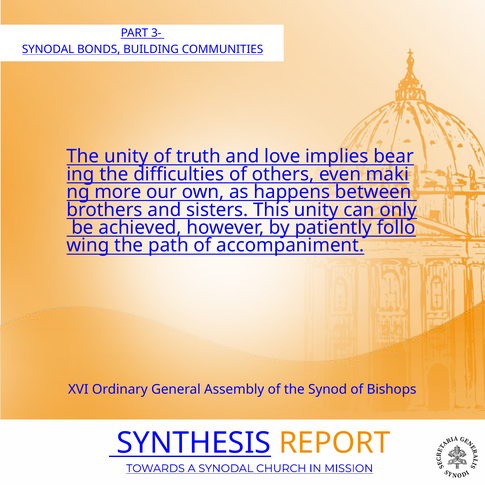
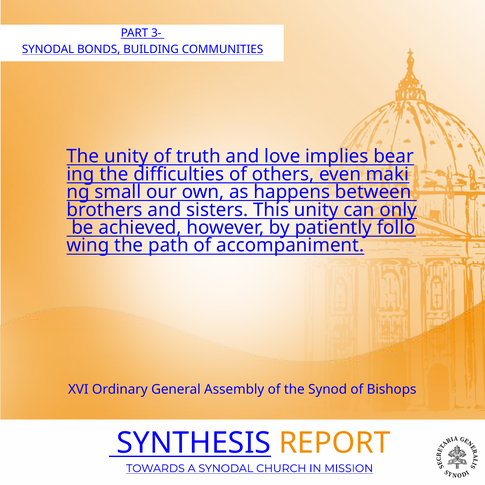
more: more -> small (118, 192)
